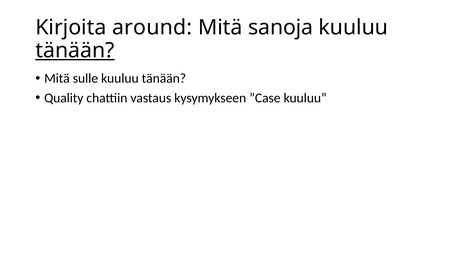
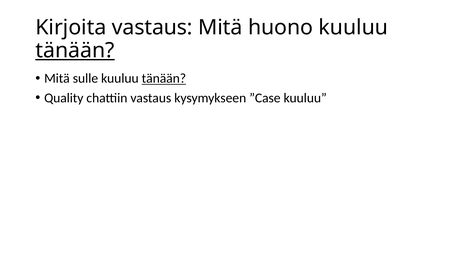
Kirjoita around: around -> vastaus (152, 28)
sanoja: sanoja -> huono (281, 28)
tänään underline: none -> present (164, 79)
